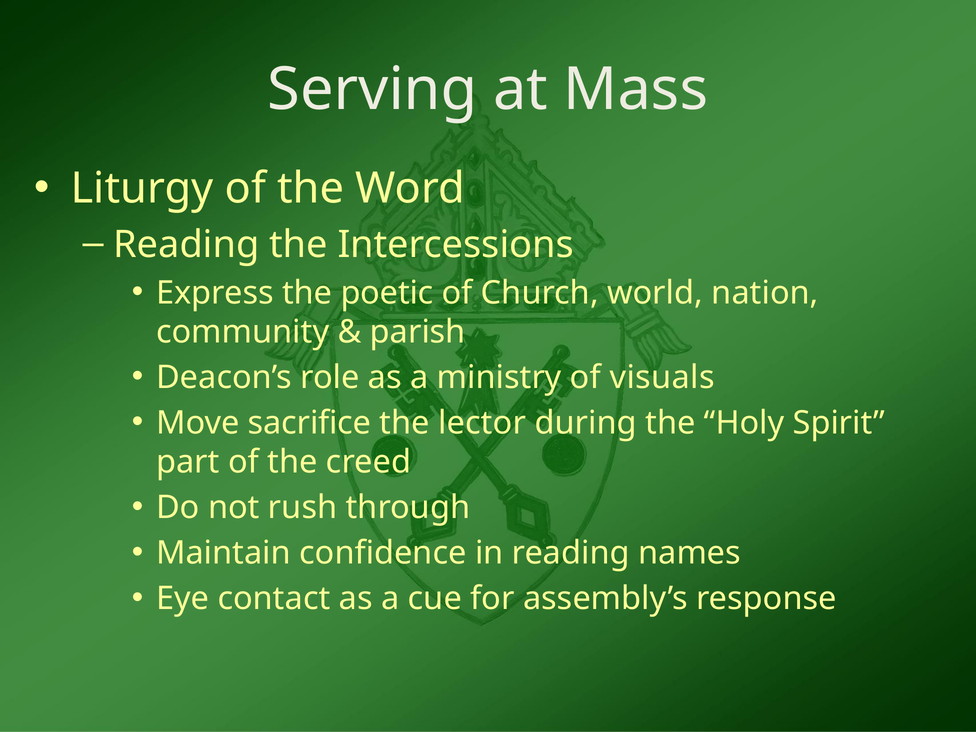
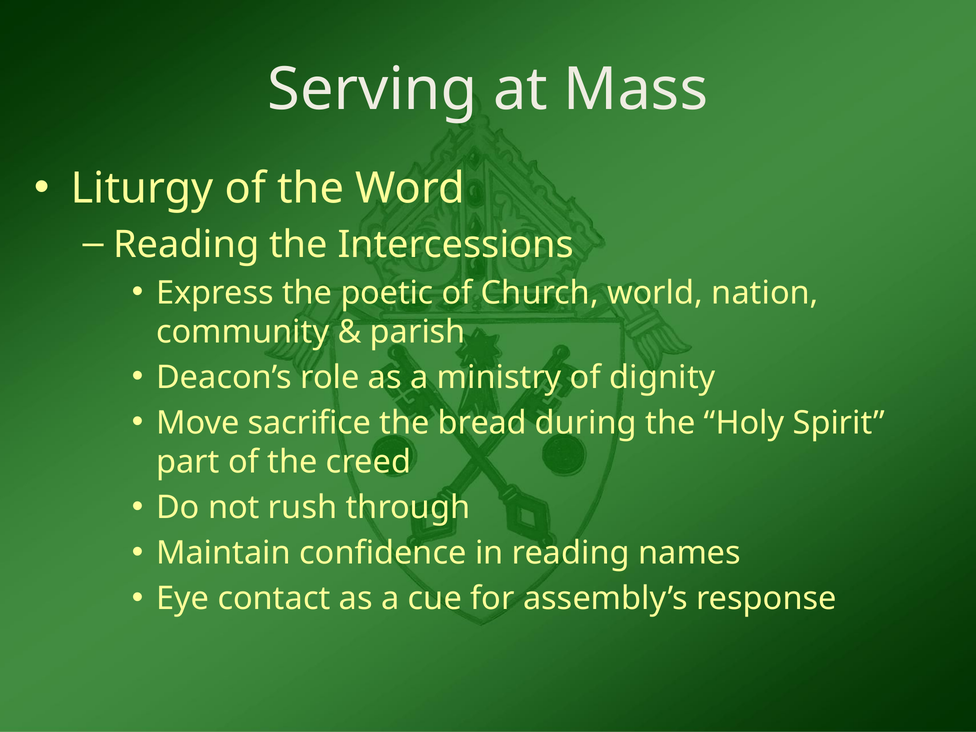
visuals: visuals -> dignity (662, 377)
lector: lector -> bread (482, 423)
